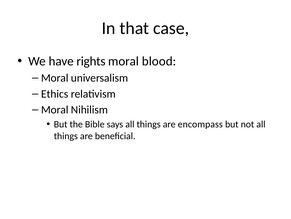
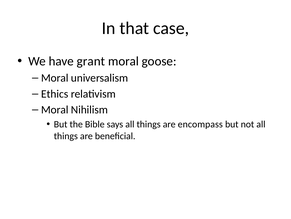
rights: rights -> grant (91, 61)
blood: blood -> goose (159, 61)
